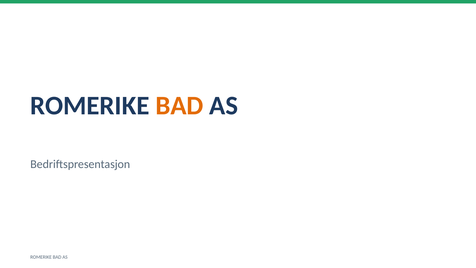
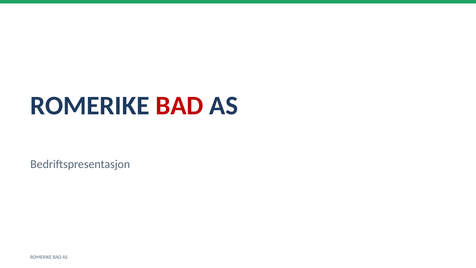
BAD colour: orange -> red (179, 106)
